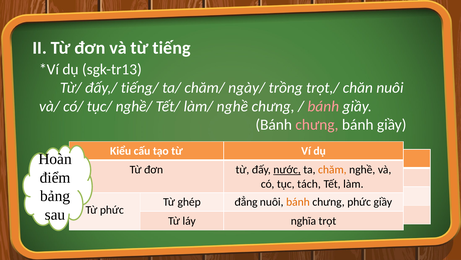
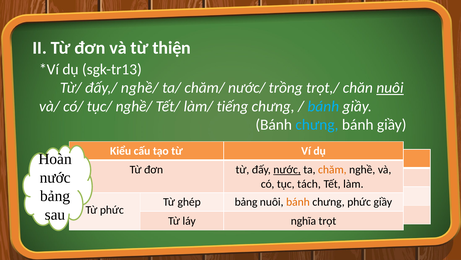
tiếng: tiếng -> thiện (172, 48)
đấy,/ tiếng/: tiếng/ -> nghề/ (140, 88)
ngày/: ngày/ -> nước/ (247, 88)
nuôi underline: none -> present (390, 88)
làm/ nghề: nghề -> tiếng (232, 106)
bánh colour: pink -> light blue (323, 106)
chưng colour: pink -> light blue (317, 125)
điểm: điểm -> nước (55, 177)
đẳng: đẳng -> bảng (246, 202)
